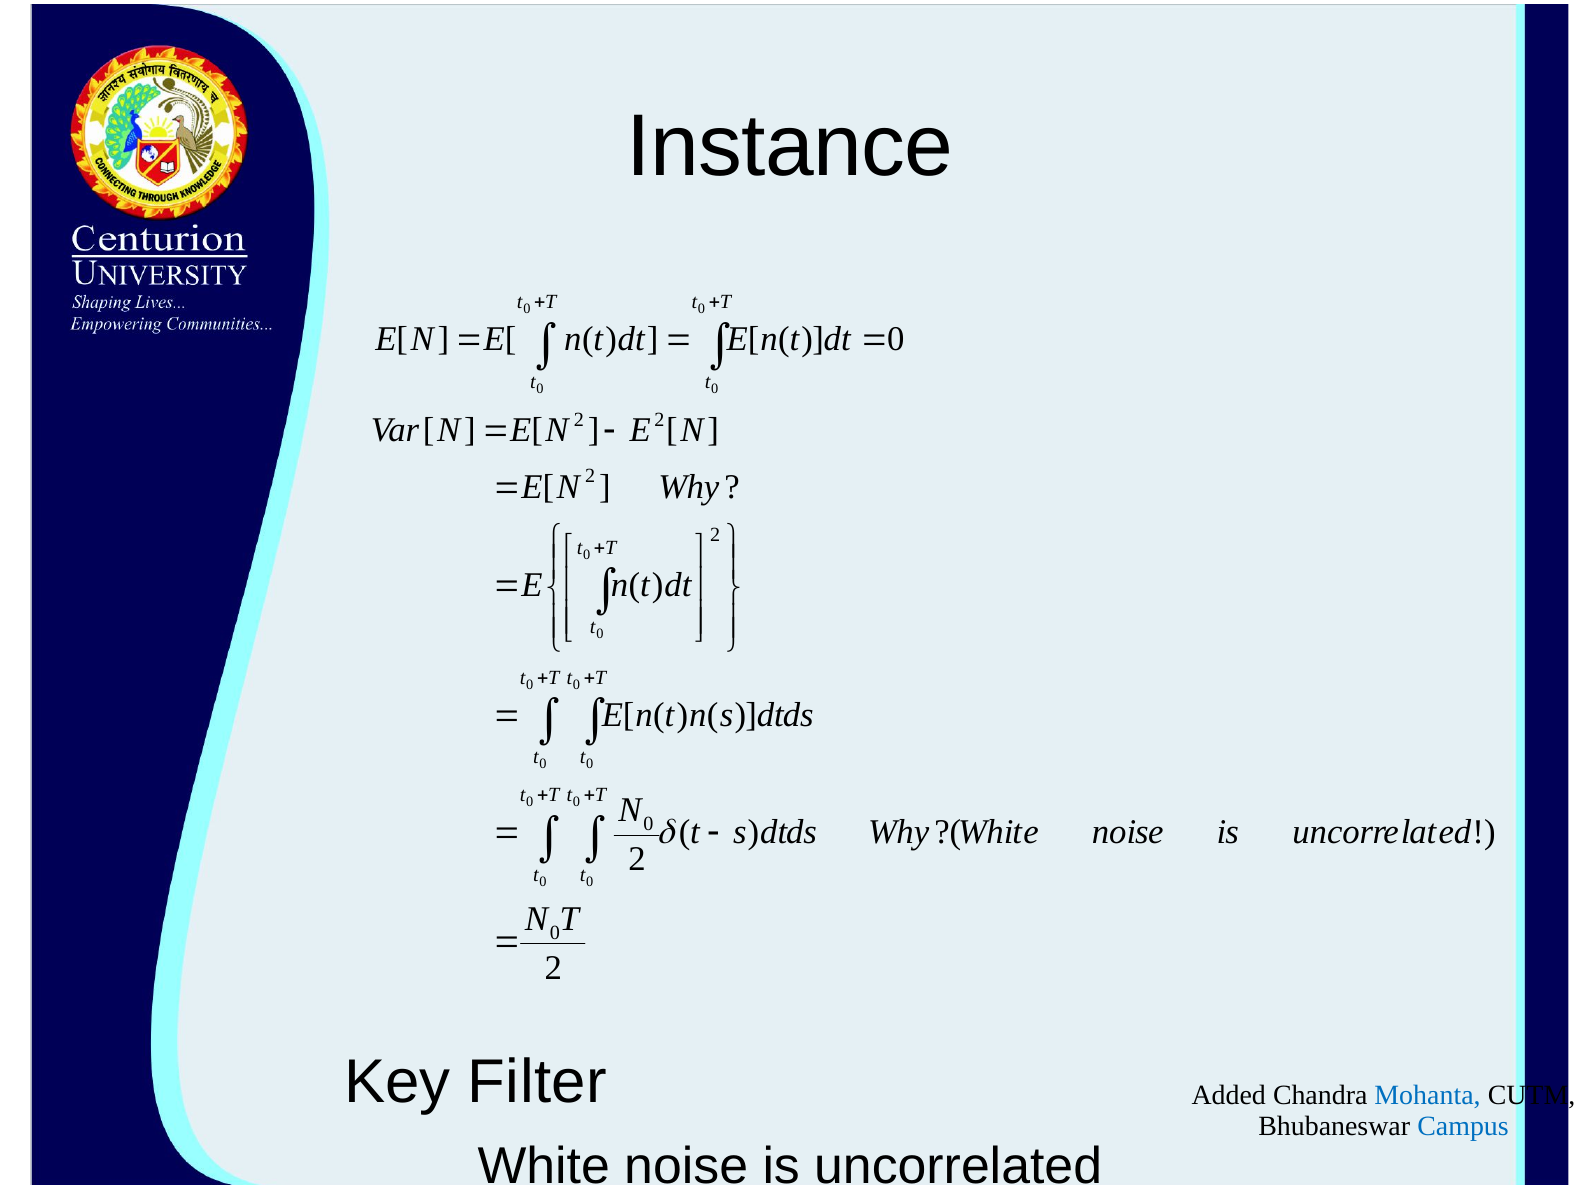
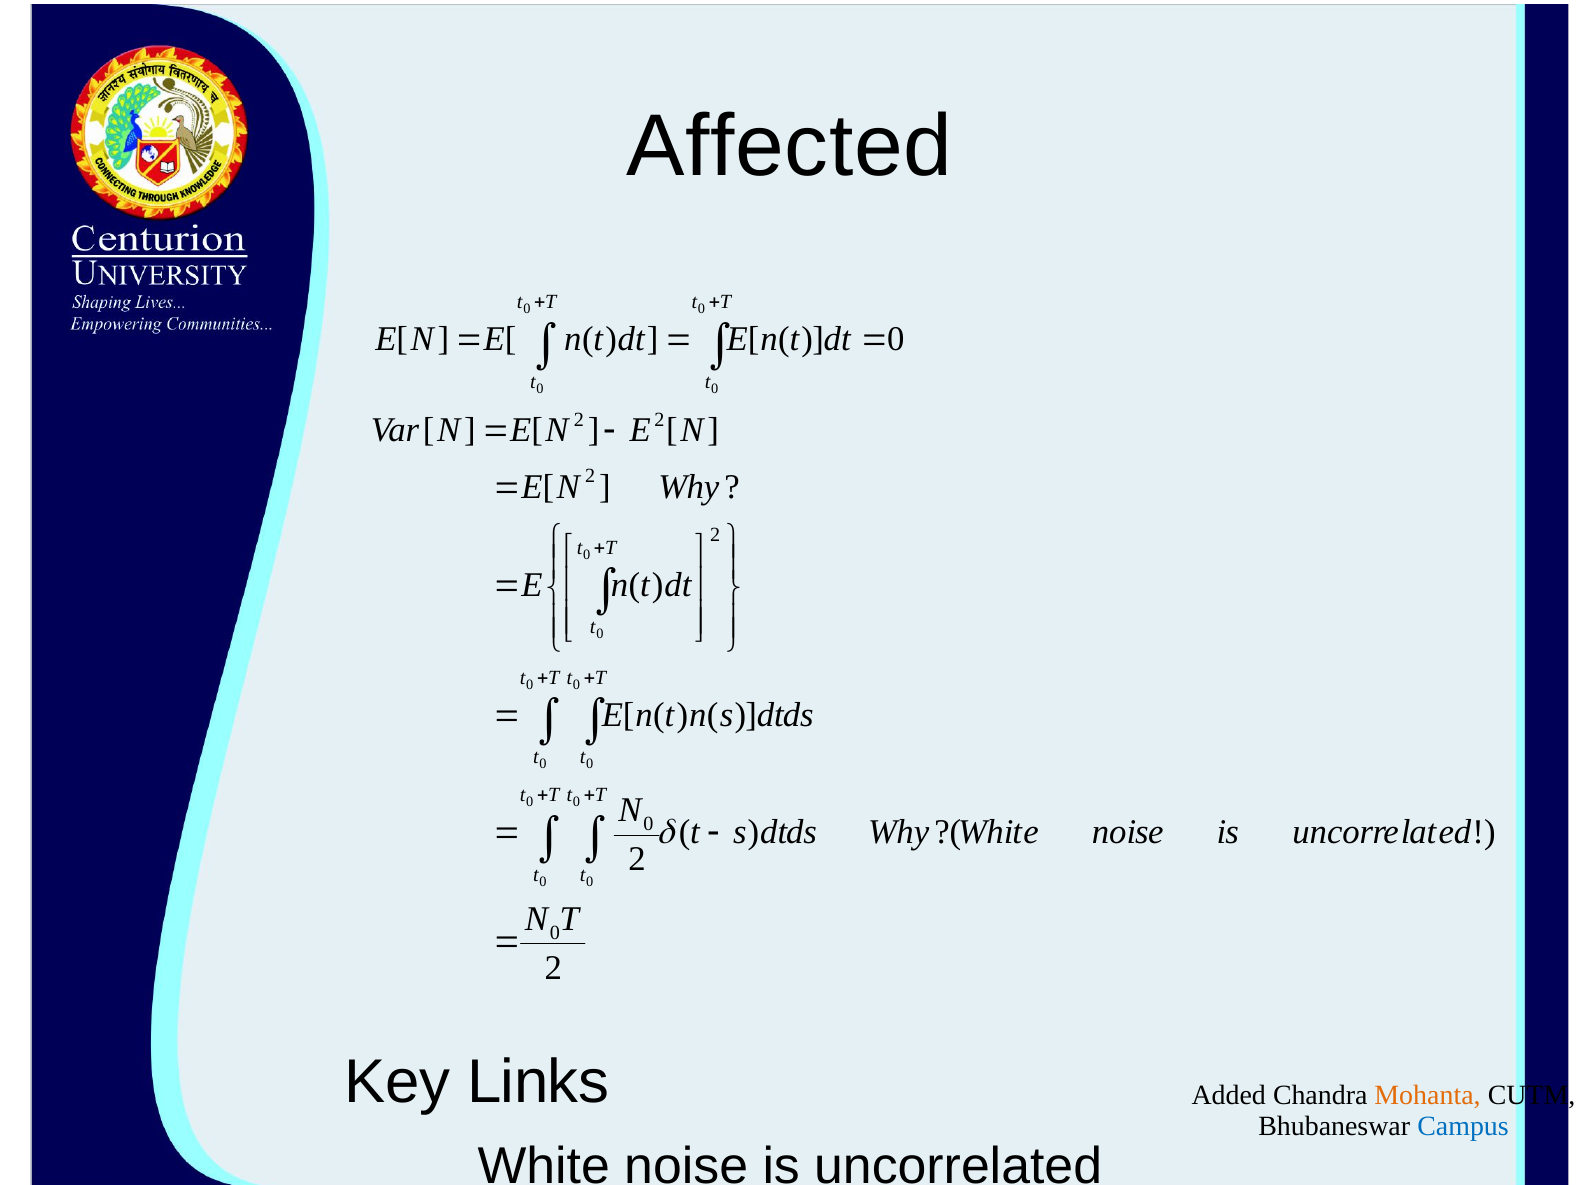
Instance: Instance -> Affected (789, 146)
Filter: Filter -> Links (538, 1083)
Mohanta colour: blue -> orange (1428, 1096)
